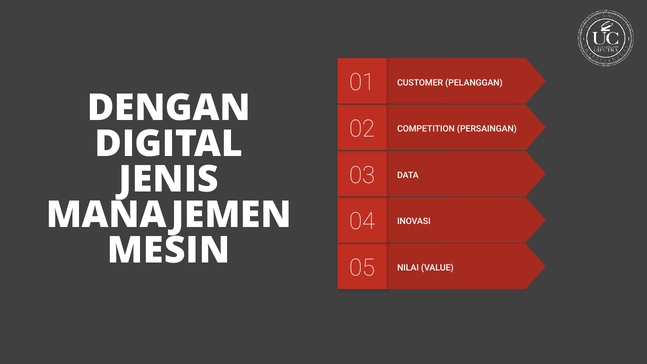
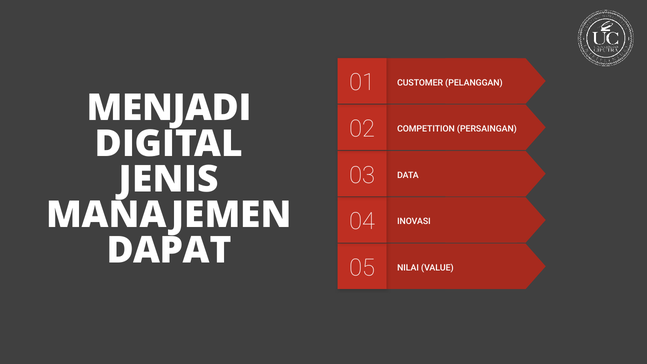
DENGAN: DENGAN -> MENJADI (169, 108)
MESIN: MESIN -> DAPAT (169, 251)
